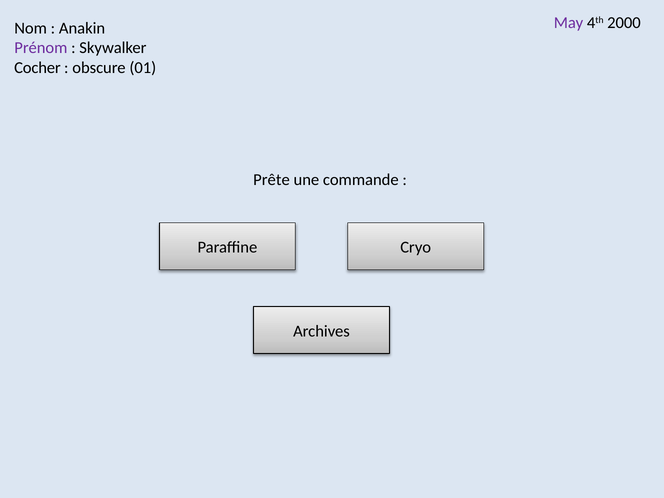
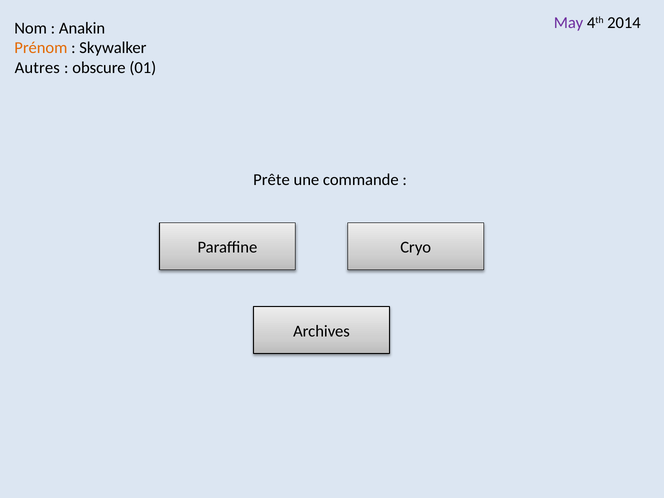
2000: 2000 -> 2014 (624, 23)
Prénom colour: purple -> orange (41, 48)
Cocher: Cocher -> Autres (37, 68)
